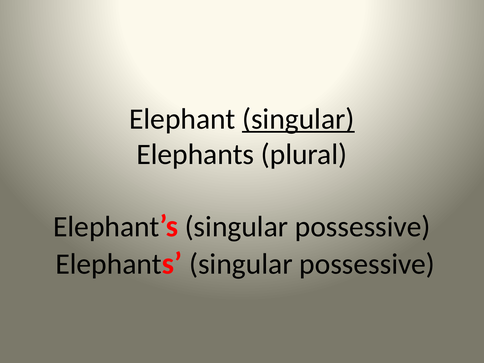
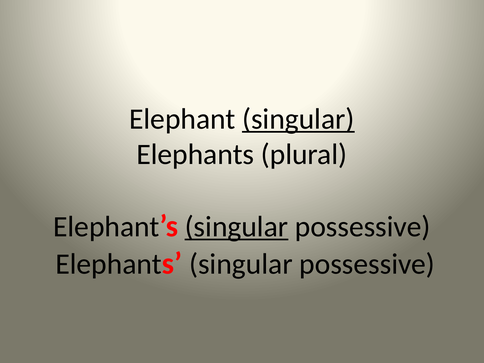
singular underline: none -> present (236, 227)
